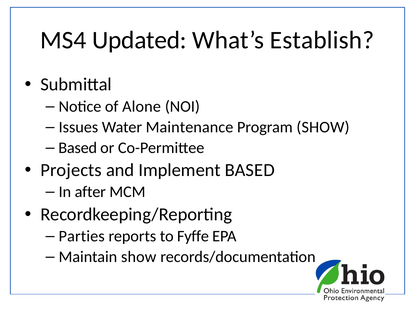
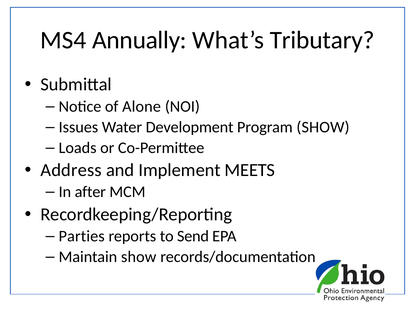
Updated: Updated -> Annually (139, 40)
Establish: Establish -> Tributary (322, 40)
Maintenance: Maintenance -> Development (190, 127)
Based: Based -> Loads (78, 148)
Projects: Projects -> Address (71, 170)
Implement BASED: BASED -> MEETS (250, 170)
Fyffe: Fyffe -> Send (193, 236)
